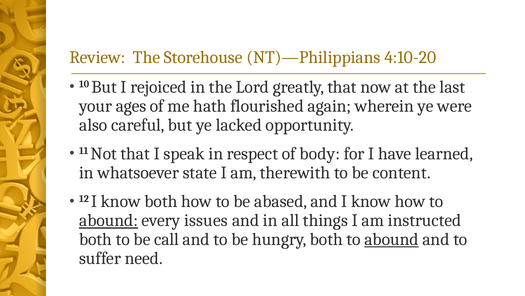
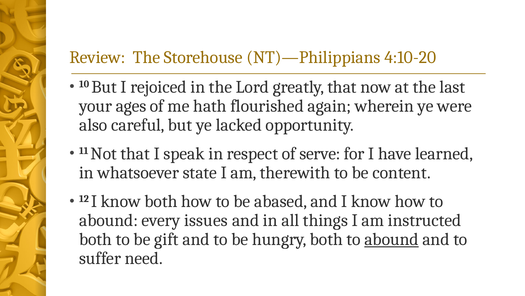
body: body -> serve (320, 153)
abound underline: present -> none (109, 220)
call: call -> gift (166, 239)
